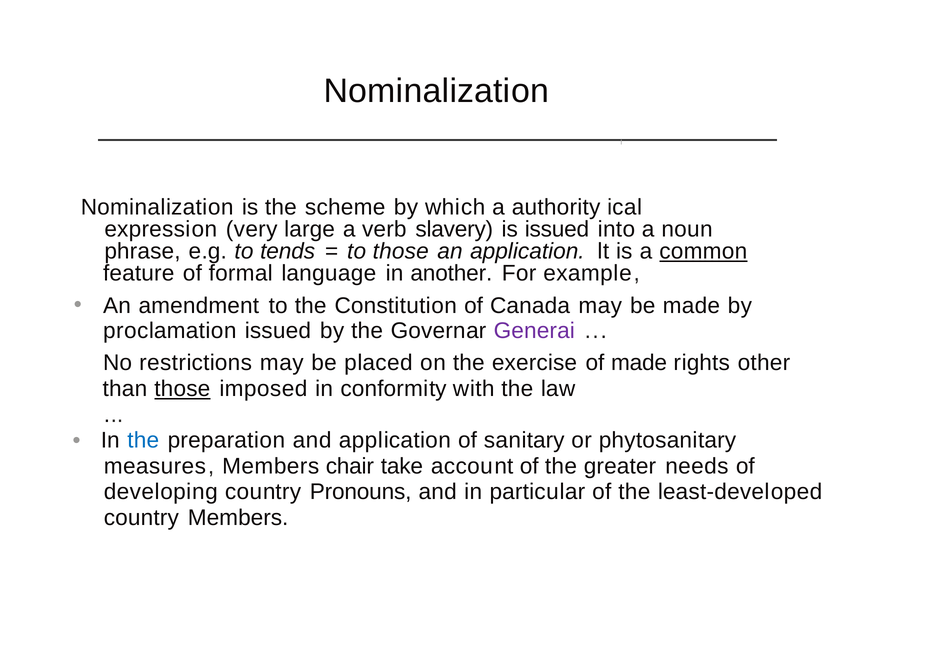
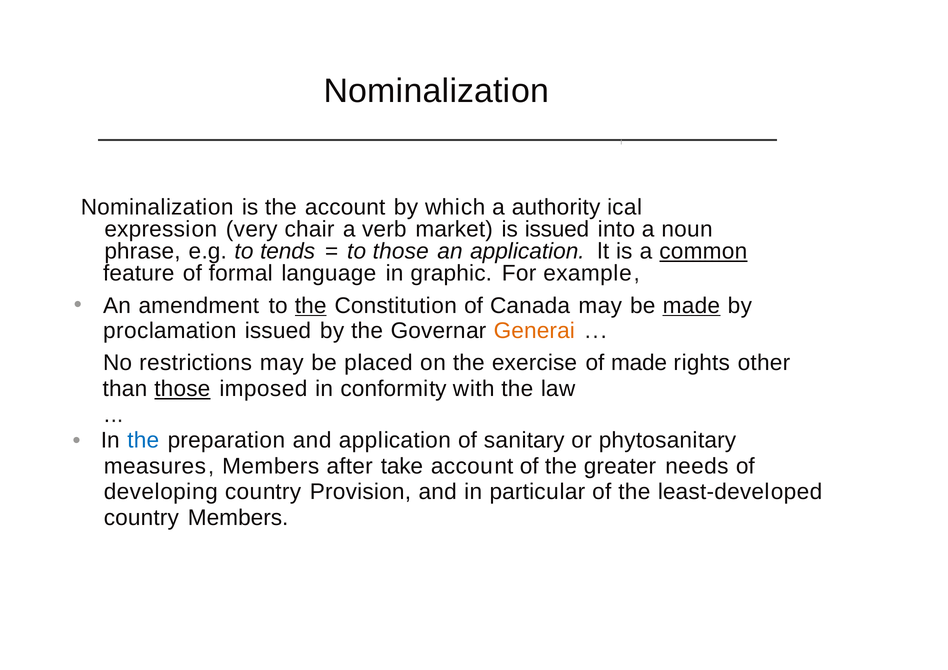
the scheme: scheme -> account (345, 208)
large: large -> chair (310, 230)
slavery: slavery -> market (454, 230)
another: another -> graphic (451, 274)
the underline: none -> present (311, 306)
made underline: none -> present (691, 306)
Generai colour: purple -> orange (534, 331)
chair: chair -> after (350, 466)
Pronouns: Pronouns -> Provision (360, 492)
